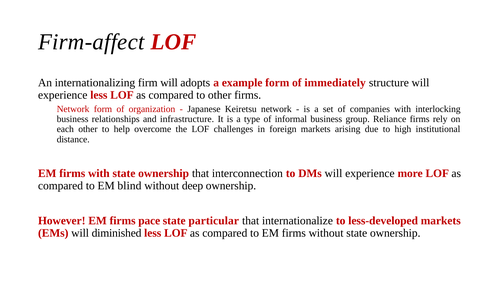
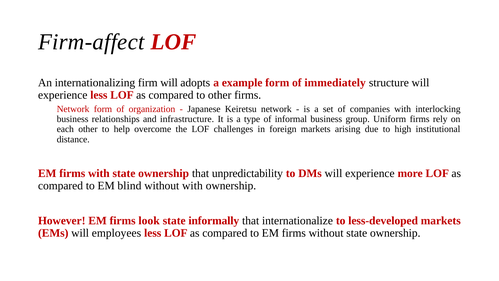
Reliance: Reliance -> Uniform (390, 119)
interconnection: interconnection -> unpredictability (247, 173)
without deep: deep -> with (192, 185)
pace: pace -> look (149, 221)
particular: particular -> informally (214, 221)
diminished: diminished -> employees (116, 233)
